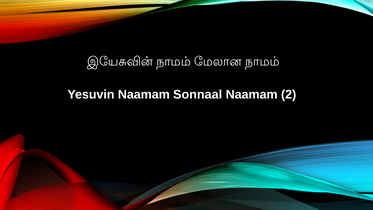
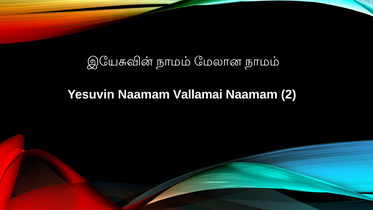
Sonnaal: Sonnaal -> Vallamai (198, 94)
